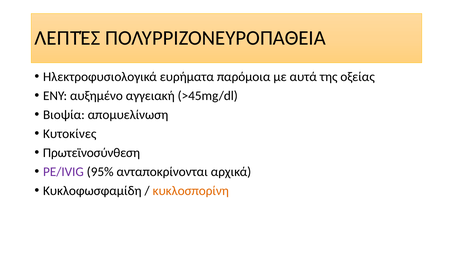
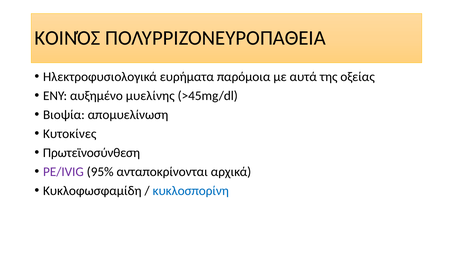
ΛΕΠΤΈΣ: ΛΕΠΤΈΣ -> ΚΟΙΝΌΣ (68, 38)
αγγειακή: αγγειακή -> μυελίνης (150, 96)
κυκλοσπορίνη colour: orange -> blue (191, 191)
